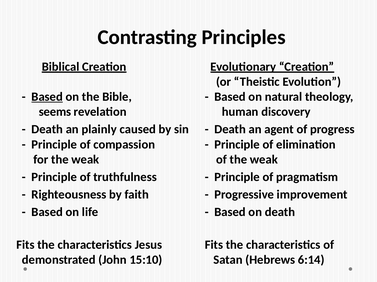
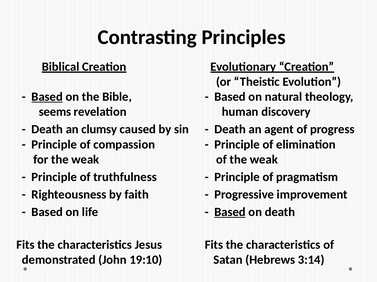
plainly: plainly -> clumsy (99, 130)
Based underline: none -> present (230, 213)
15:10: 15:10 -> 19:10 (146, 260)
6:14: 6:14 -> 3:14 (311, 260)
